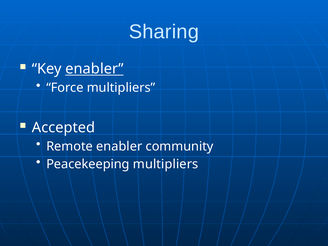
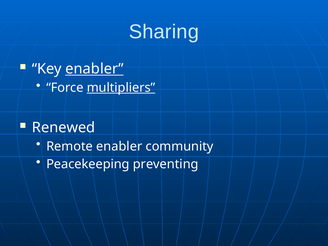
multipliers underline: none -> present (121, 88)
Accepted: Accepted -> Renewed (64, 128)
Peacekeeping multipliers: multipliers -> preventing (166, 164)
